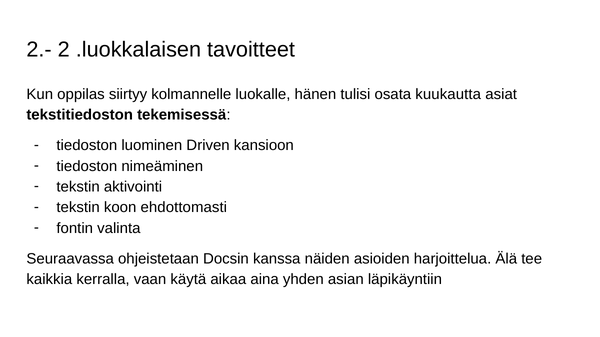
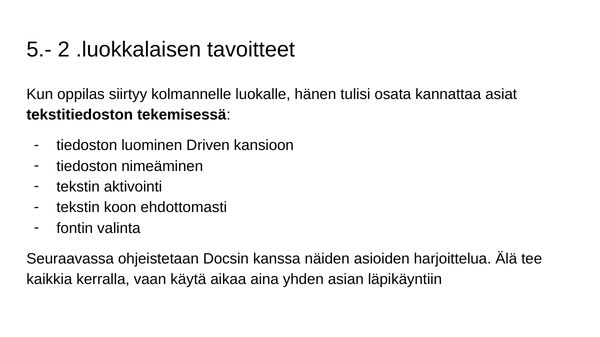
2.-: 2.- -> 5.- (39, 50)
kuukautta: kuukautta -> kannattaa (448, 94)
